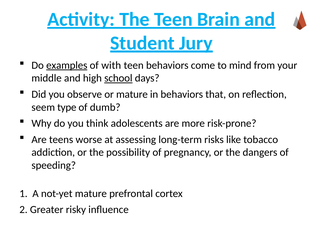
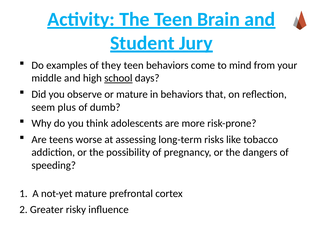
examples underline: present -> none (67, 65)
with: with -> they (111, 65)
type: type -> plus (67, 107)
